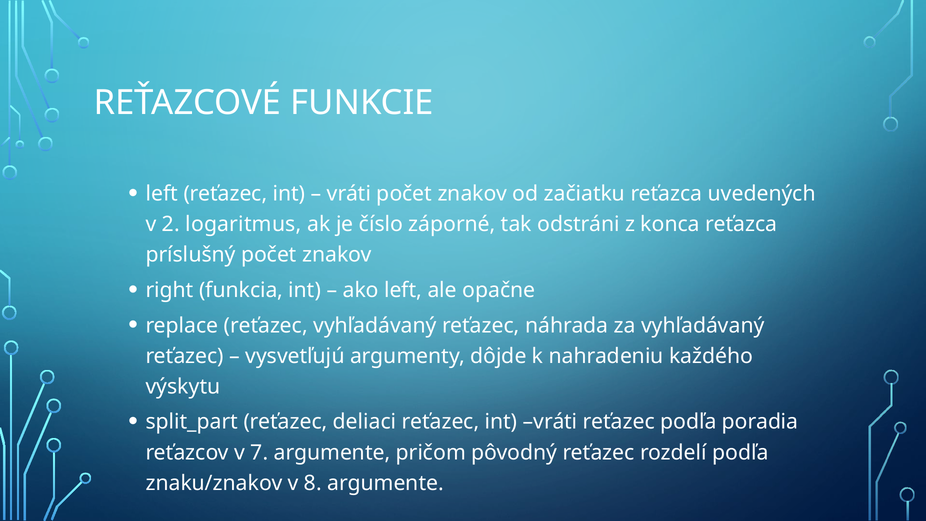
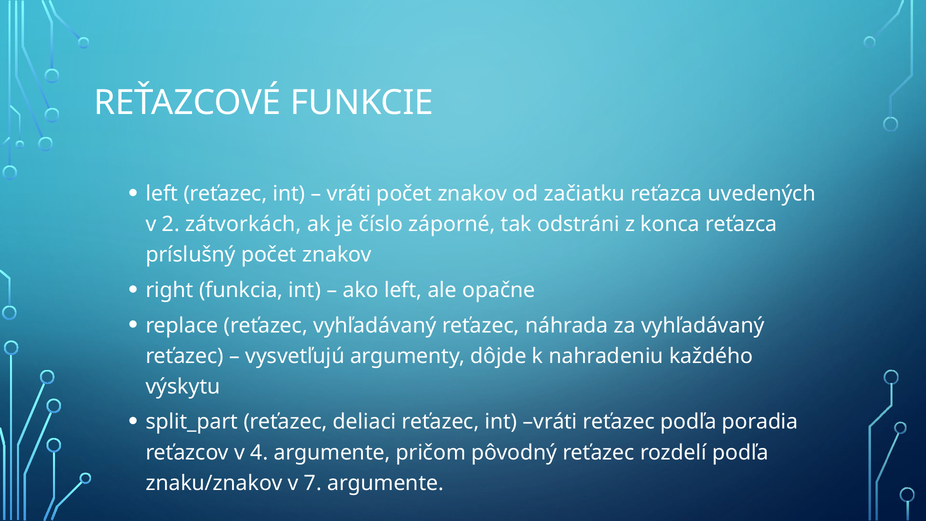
logaritmus: logaritmus -> zátvorkách (243, 224)
7: 7 -> 4 (259, 452)
8: 8 -> 7 (313, 483)
